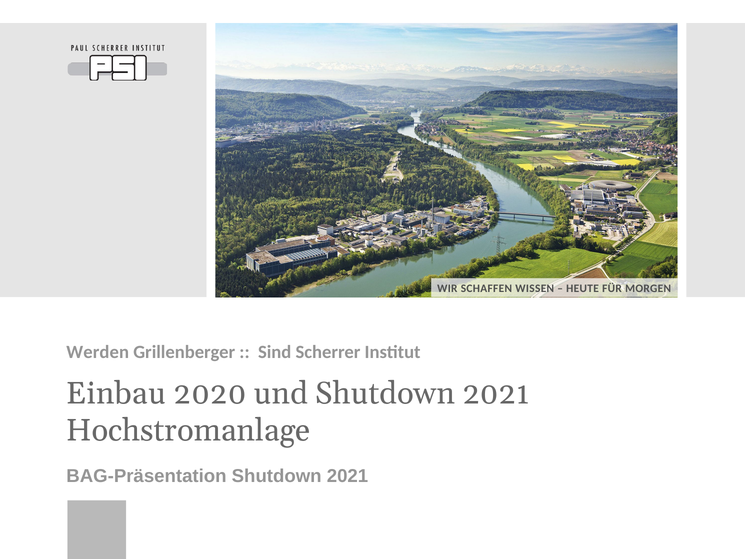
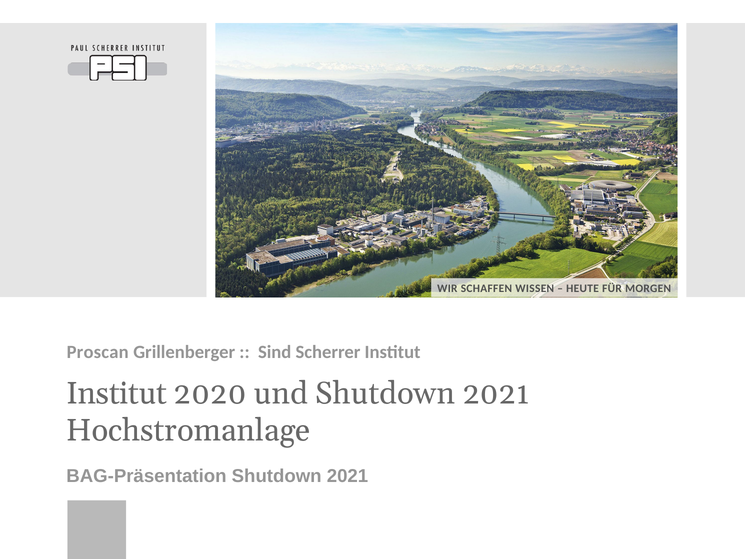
Werden: Werden -> Proscan (98, 352)
Einbau: Einbau -> Institut (117, 393)
